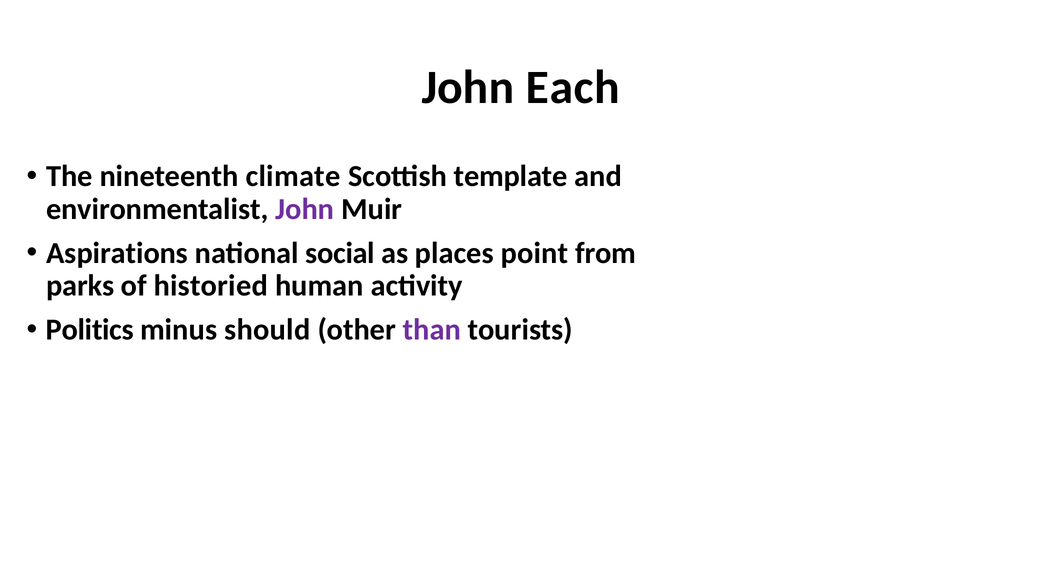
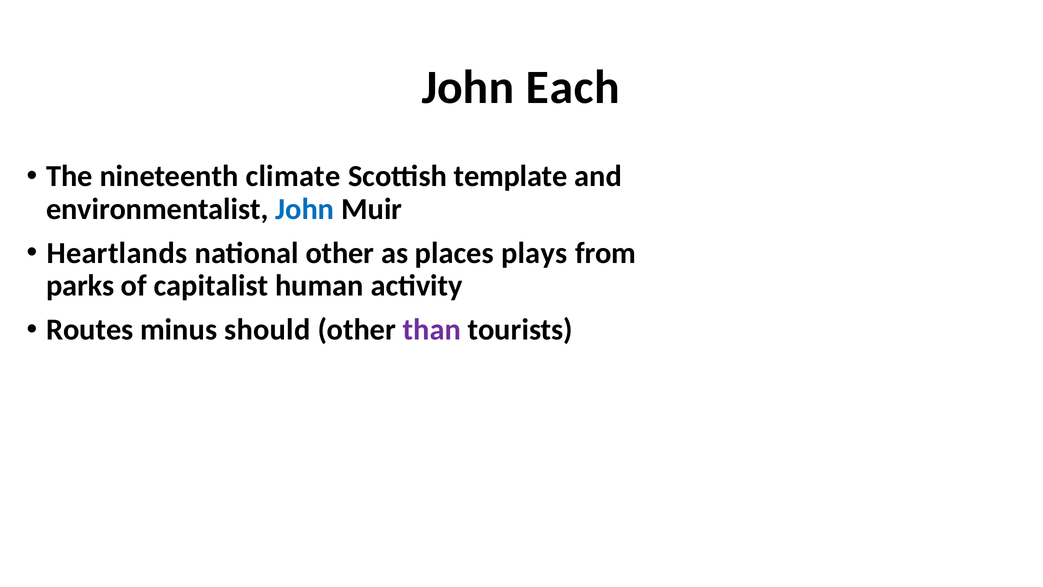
John colour: purple -> blue (305, 209)
Aspirations: Aspirations -> Heartlands (117, 253)
national social: social -> other (340, 253)
point: point -> plays (534, 253)
historied: historied -> capitalist (211, 286)
Politics: Politics -> Routes (90, 330)
